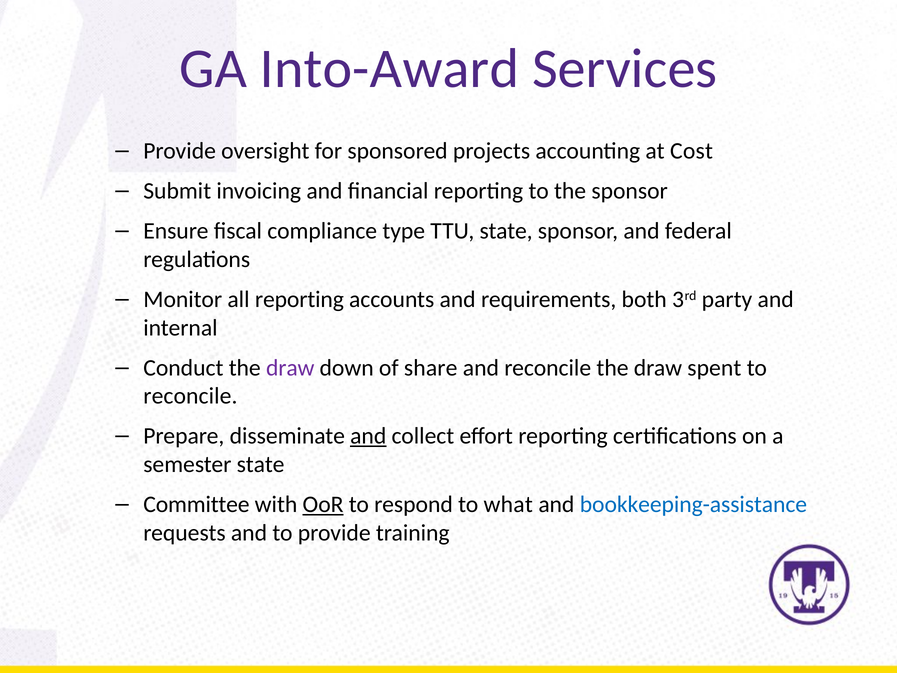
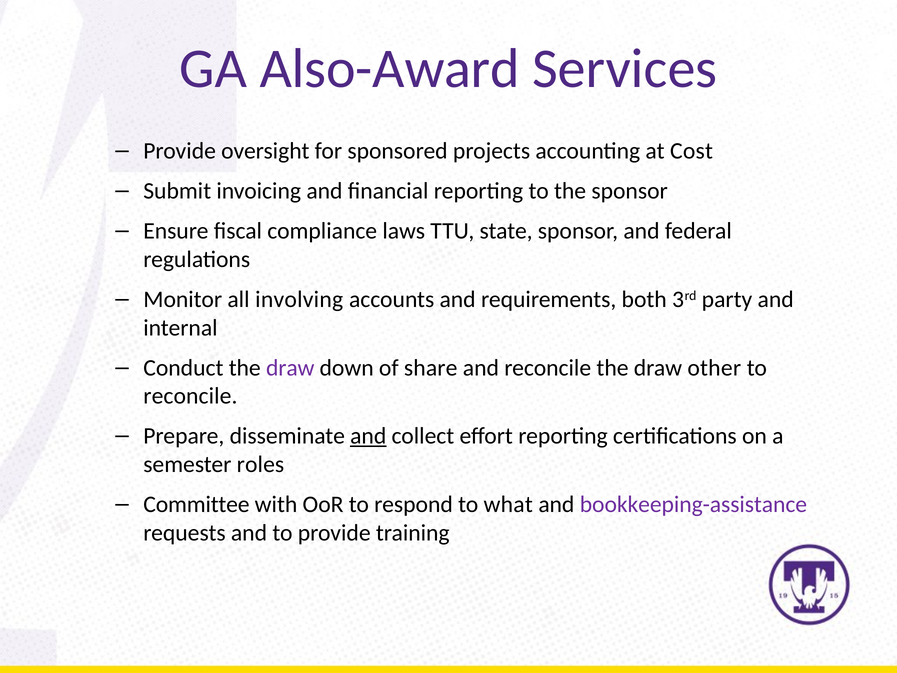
Into-Award: Into-Award -> Also-Award (390, 69)
type: type -> laws (404, 231)
all reporting: reporting -> involving (299, 299)
spent: spent -> other (714, 368)
semester state: state -> roles (260, 464)
OoR underline: present -> none (323, 504)
bookkeeping-assistance colour: blue -> purple (693, 504)
